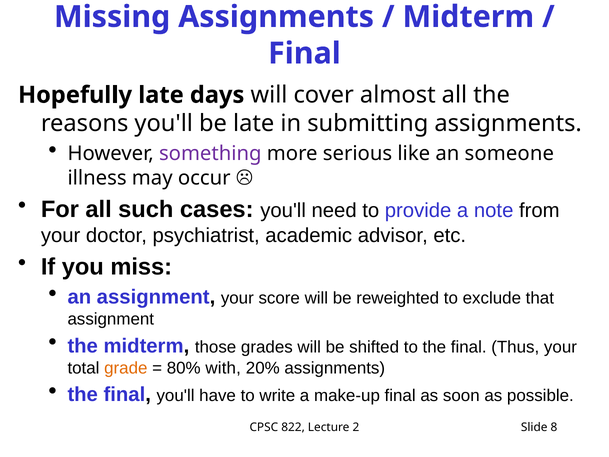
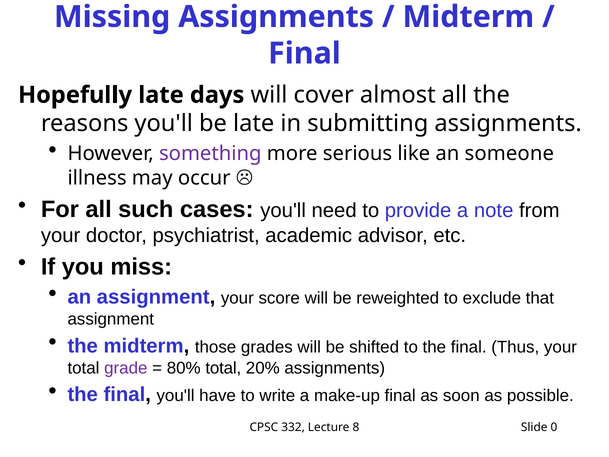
grade colour: orange -> purple (126, 368)
80% with: with -> total (223, 368)
822: 822 -> 332 (293, 427)
2: 2 -> 8 (356, 427)
8: 8 -> 0 (554, 427)
